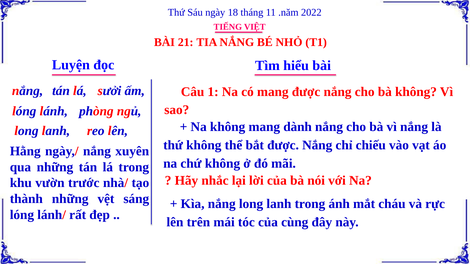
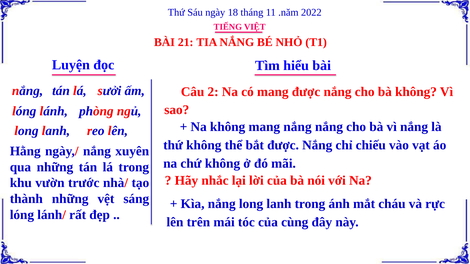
1: 1 -> 2 (213, 92)
mang dành: dành -> nắng (297, 127)
